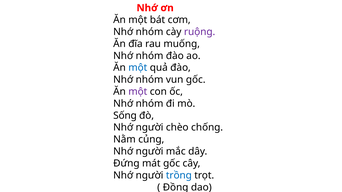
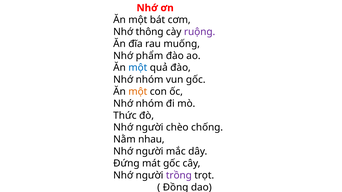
nhóm: nhóm -> thông (150, 32)
nhóm: nhóm -> phẩm (149, 56)
một colour: purple -> orange (138, 92)
Sống: Sống -> Thức (125, 116)
củng: củng -> nhau (151, 140)
trồng colour: blue -> purple (179, 176)
